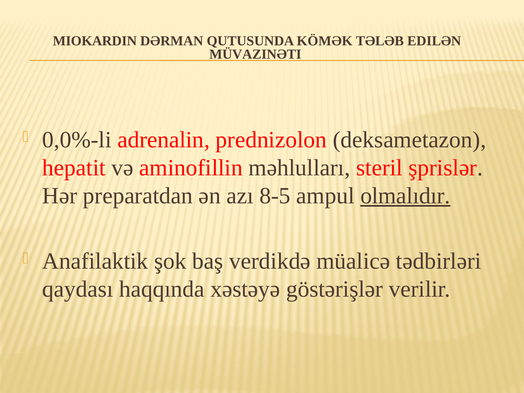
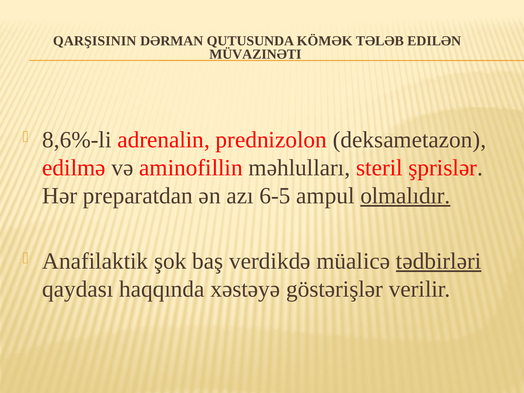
MIOKARDIN: MIOKARDIN -> QARŞISININ (95, 41)
0,0%-li: 0,0%-li -> 8,6%-li (77, 140)
hepatit: hepatit -> edilmə (74, 168)
8-5: 8-5 -> 6-5 (275, 196)
tədbirləri underline: none -> present (439, 261)
